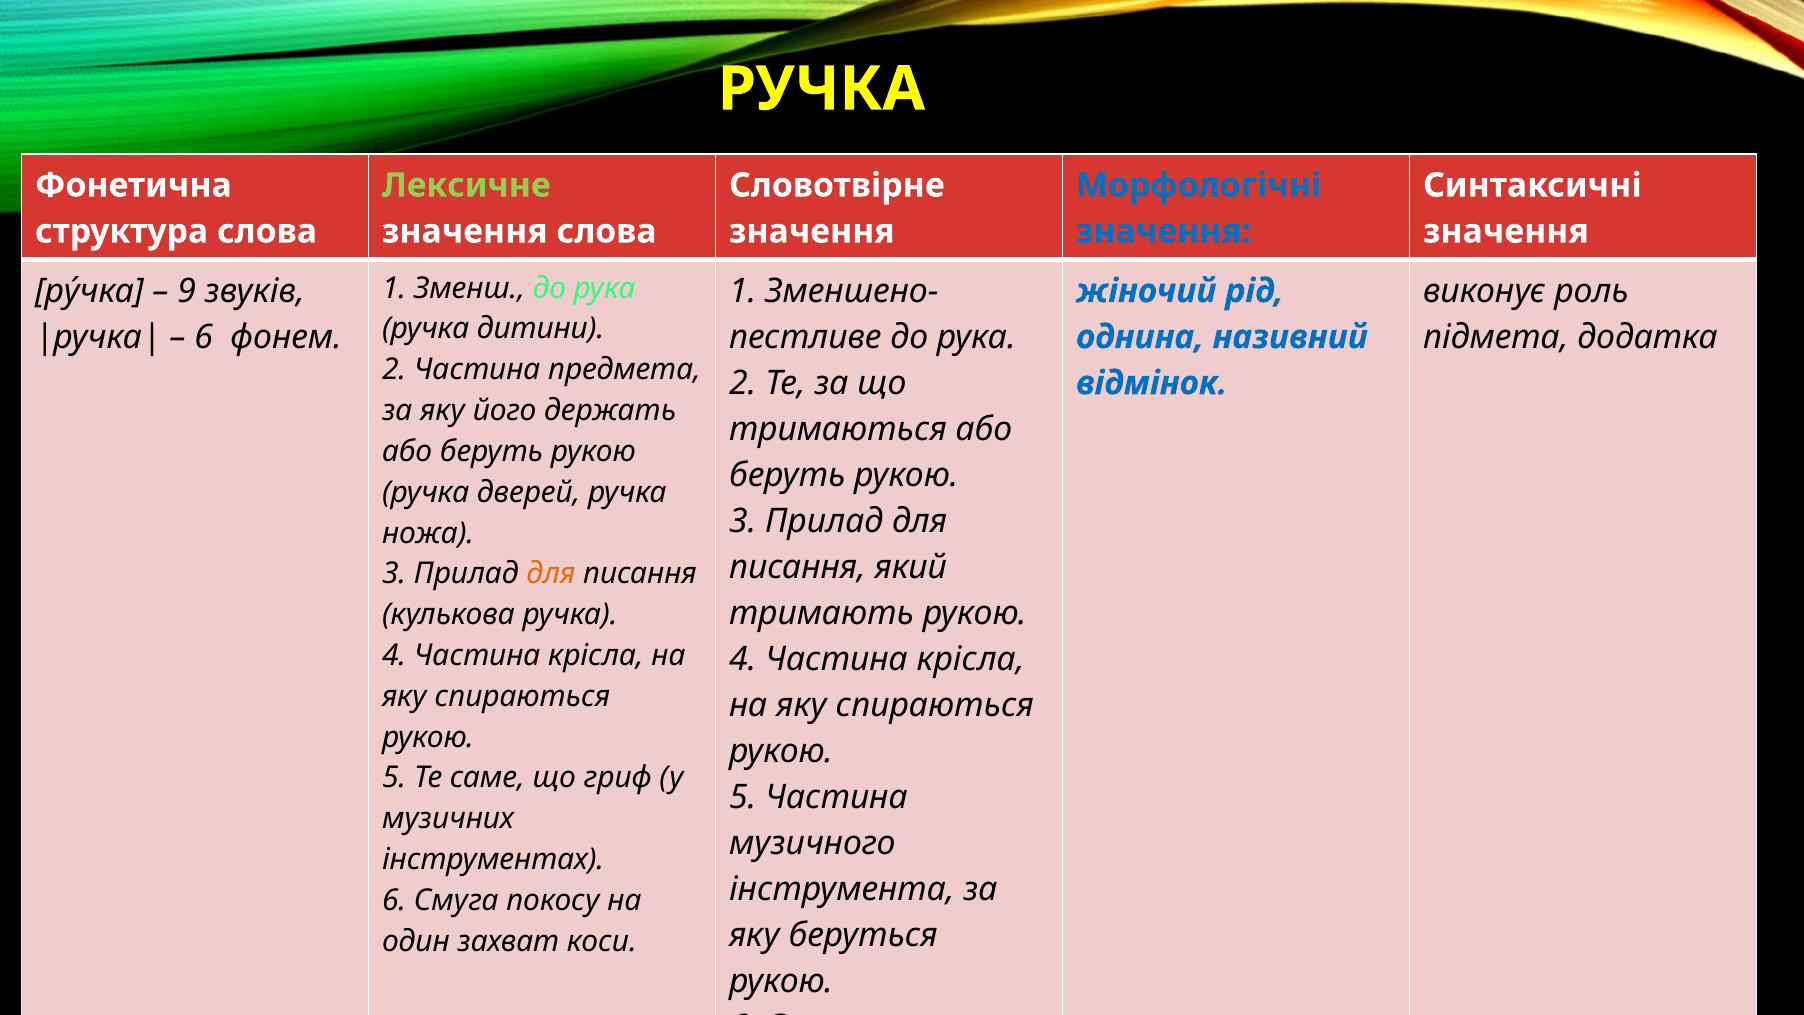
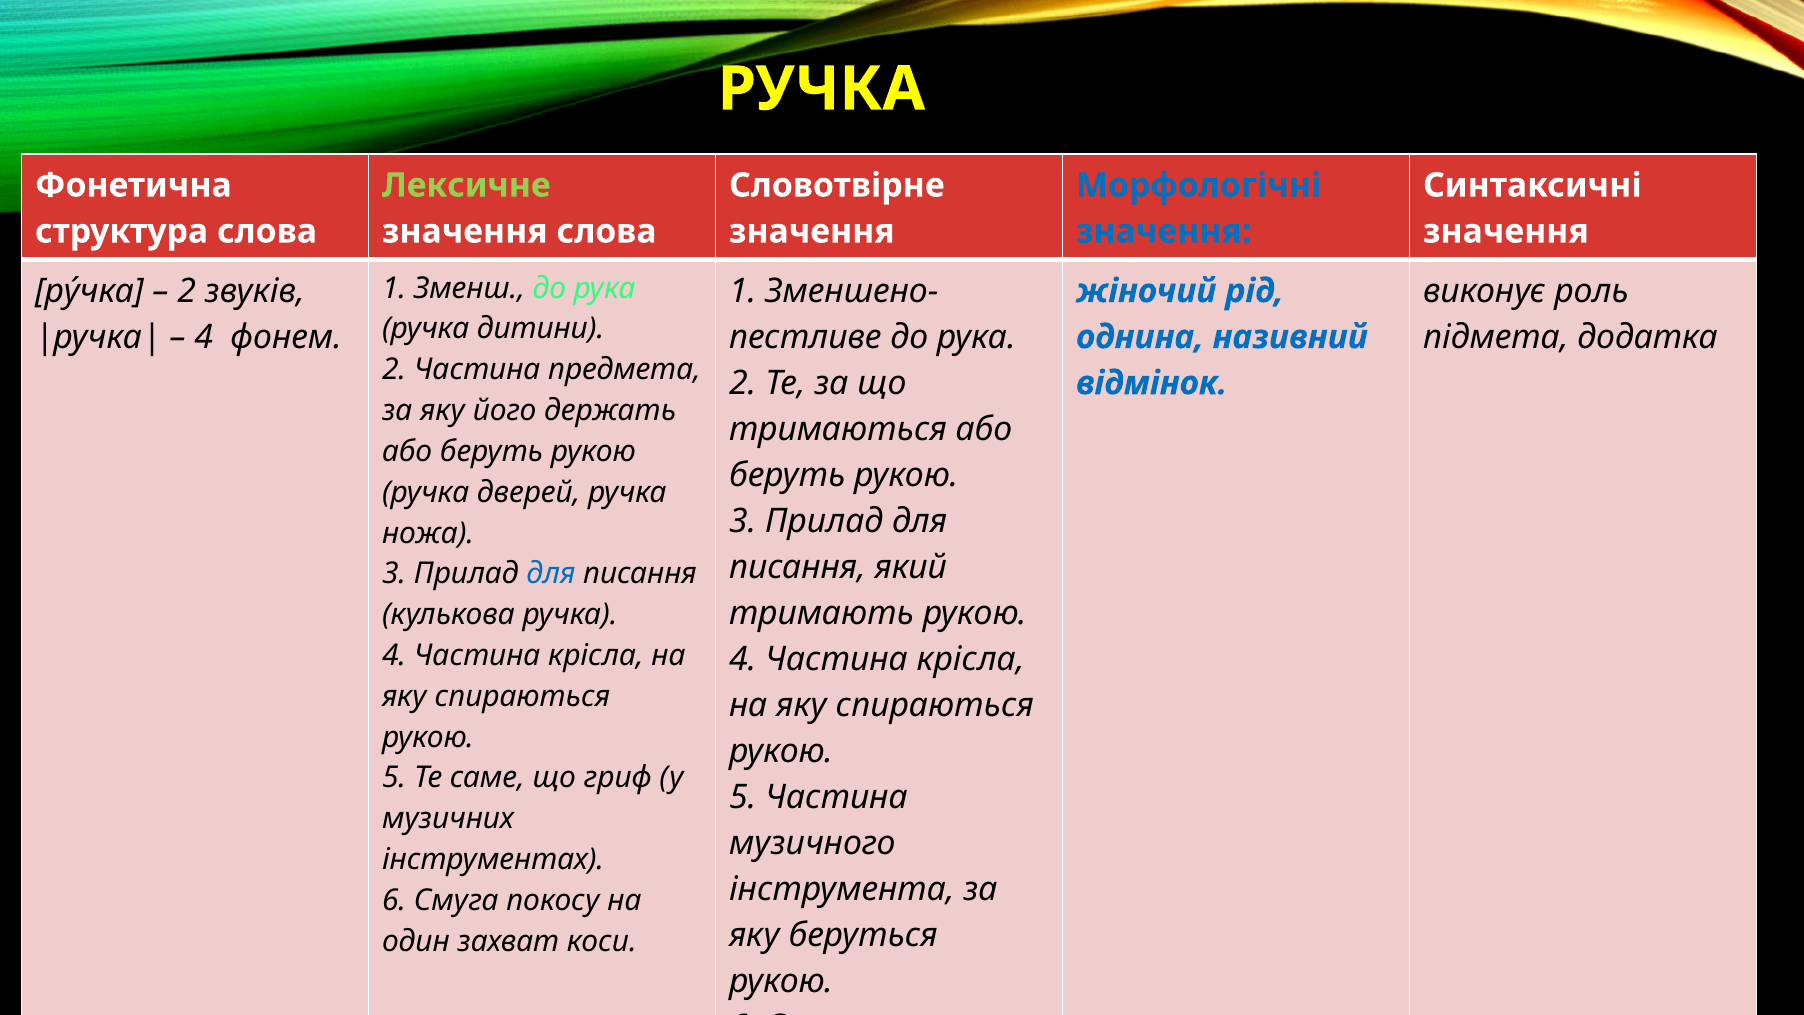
9: 9 -> 2 (187, 291)
6: 6 -> 4 (204, 337)
для colour: orange -> blue (551, 574)
